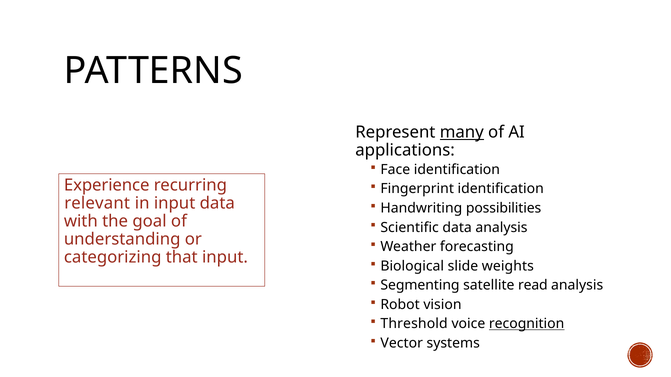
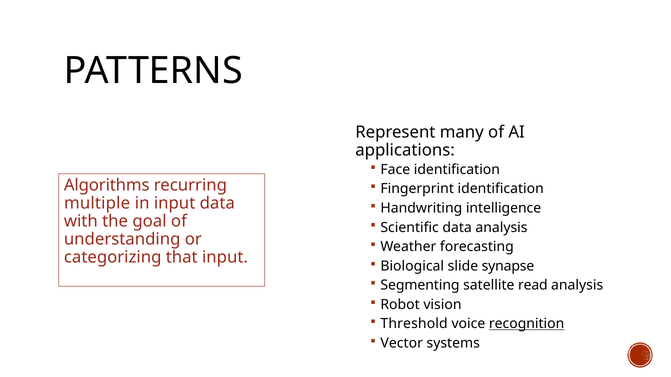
many underline: present -> none (462, 132)
Experience: Experience -> Algorithms (107, 185)
relevant: relevant -> multiple (97, 203)
possibilities: possibilities -> intelligence (504, 208)
weights: weights -> synapse (508, 266)
